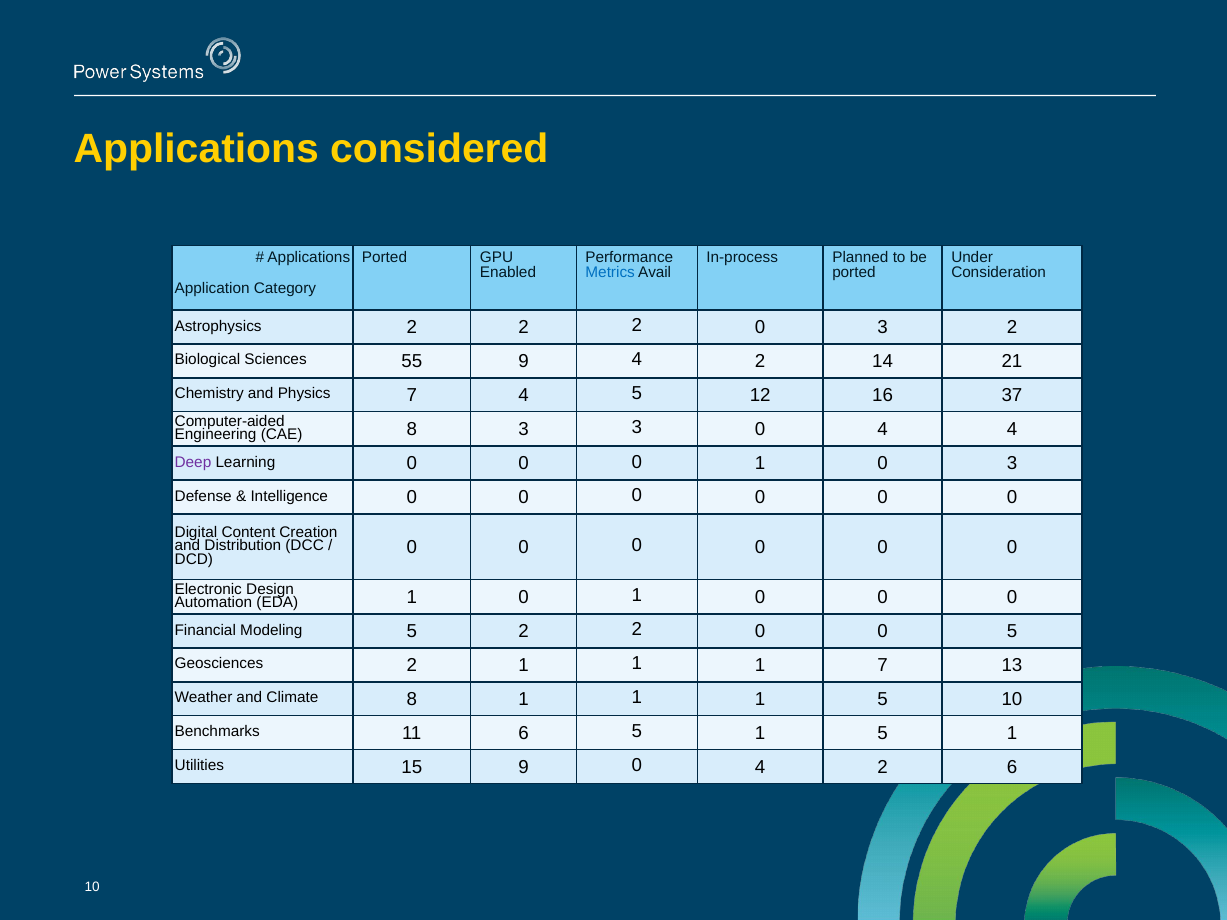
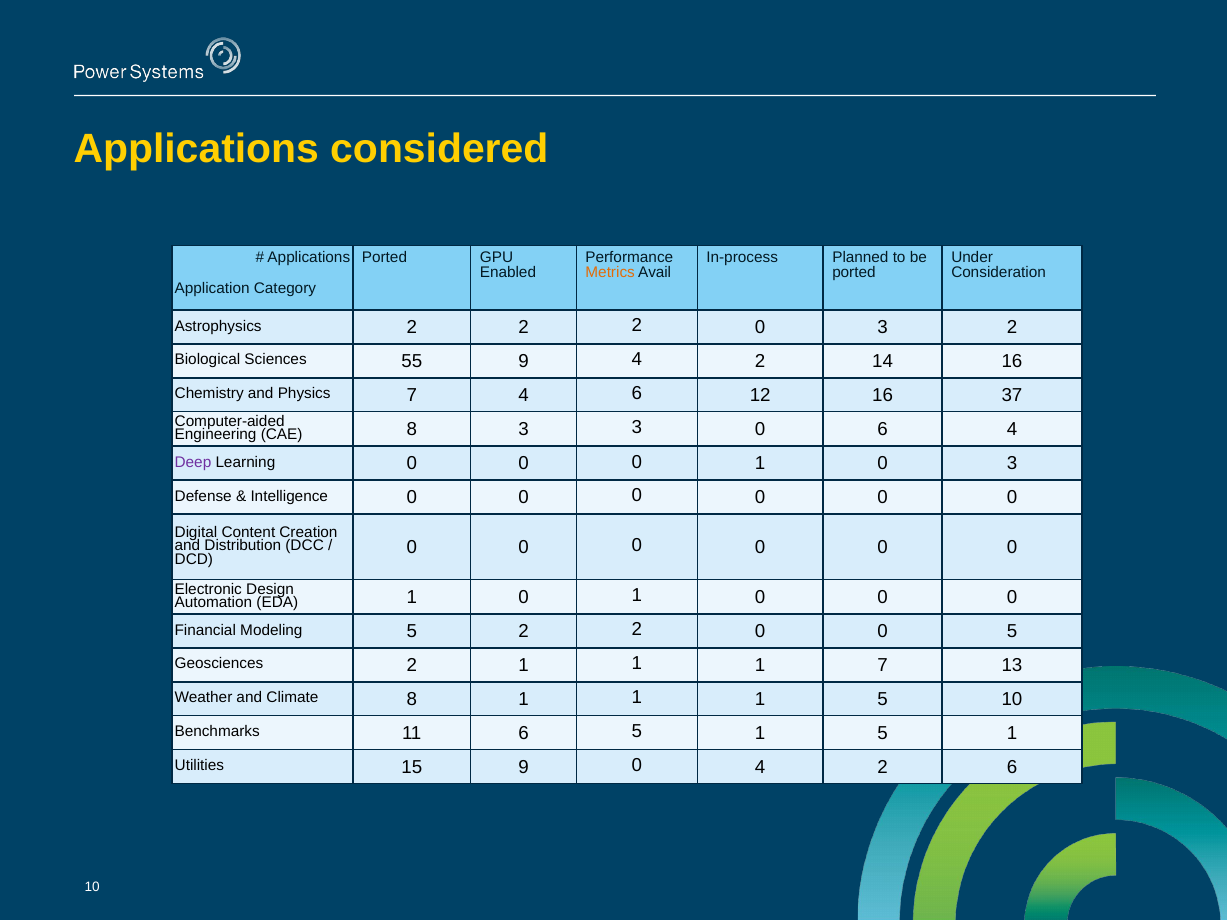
Metrics colour: blue -> orange (610, 273)
14 21: 21 -> 16 (1012, 361)
4 5: 5 -> 6 (637, 394)
3 0 4: 4 -> 6 (883, 429)
